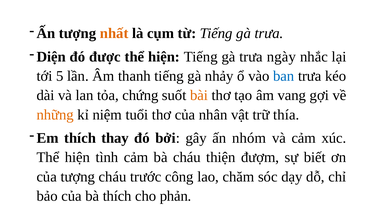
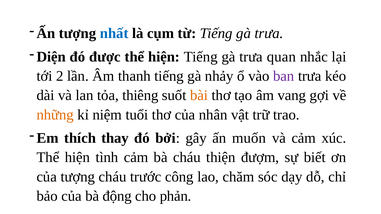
nhất colour: orange -> blue (114, 33)
ngày: ngày -> quan (281, 57)
5: 5 -> 2 (60, 76)
ban colour: blue -> purple (284, 76)
chứng: chứng -> thiêng (140, 96)
thía: thía -> trao (286, 115)
nhóm: nhóm -> muốn (249, 138)
bà thích: thích -> động (117, 196)
